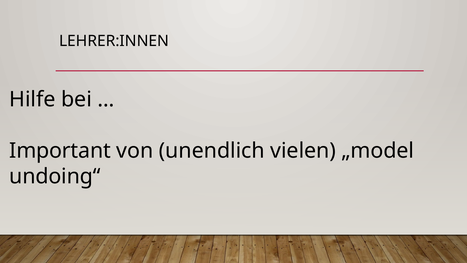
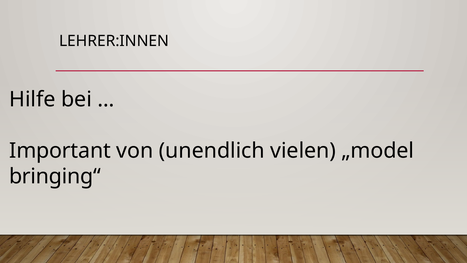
undoing“: undoing“ -> bringing“ (55, 176)
